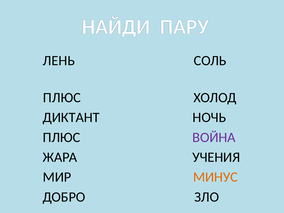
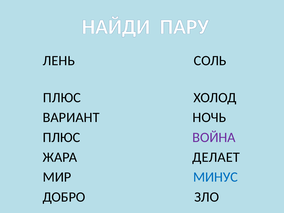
ДИКТАНТ: ДИКТАНТ -> ВАРИАНТ (71, 117)
УЧЕНИЯ: УЧЕНИЯ -> ДЕЛАЕТ (216, 157)
МИНУС colour: orange -> blue (215, 177)
